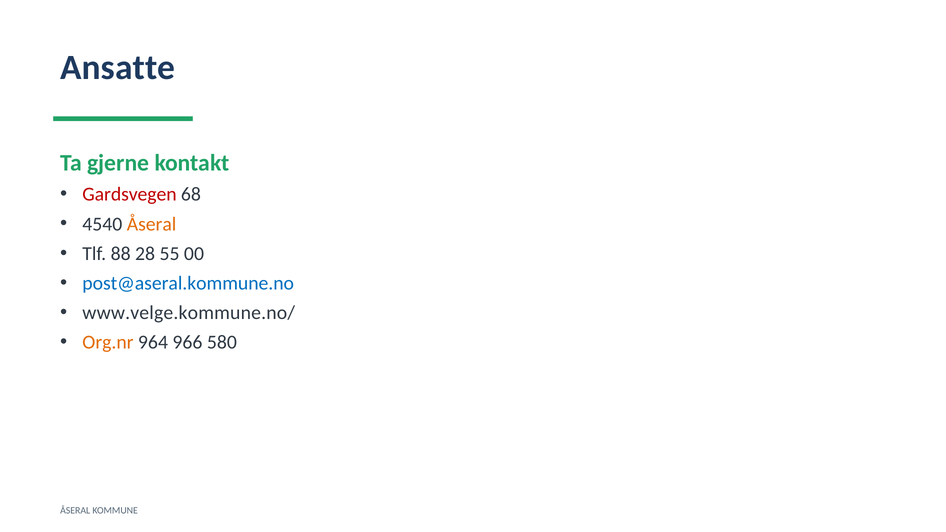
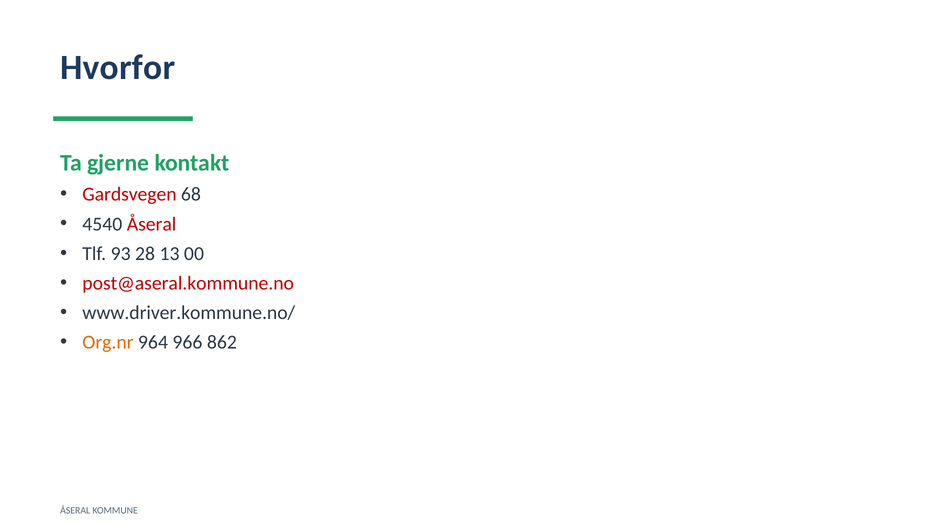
Ansatte: Ansatte -> Hvorfor (118, 68)
Åseral colour: orange -> red (152, 224)
88: 88 -> 93 (121, 254)
55: 55 -> 13 (170, 254)
post@aseral.kommune.no colour: blue -> red (188, 283)
www.velge.kommune.no/: www.velge.kommune.no/ -> www.driver.kommune.no/ (189, 313)
580: 580 -> 862 (222, 342)
